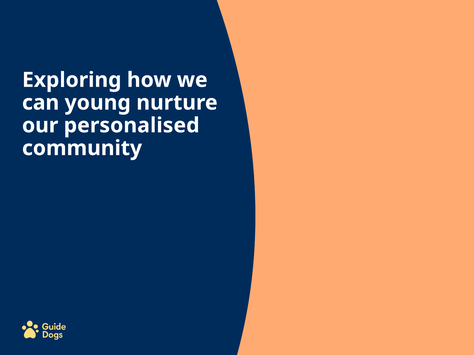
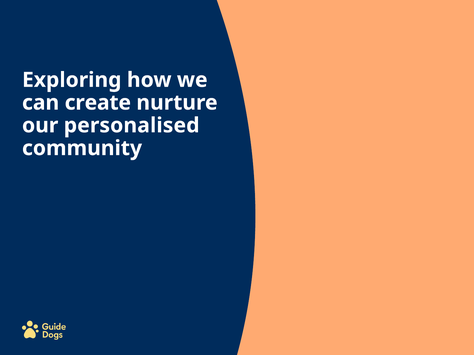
young: young -> create (98, 103)
